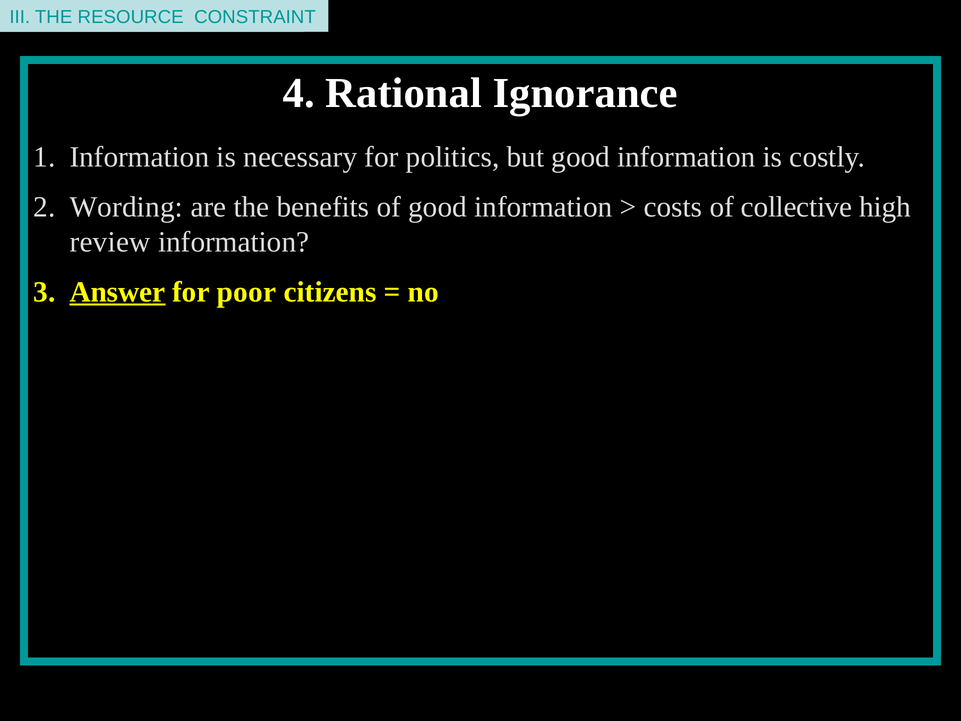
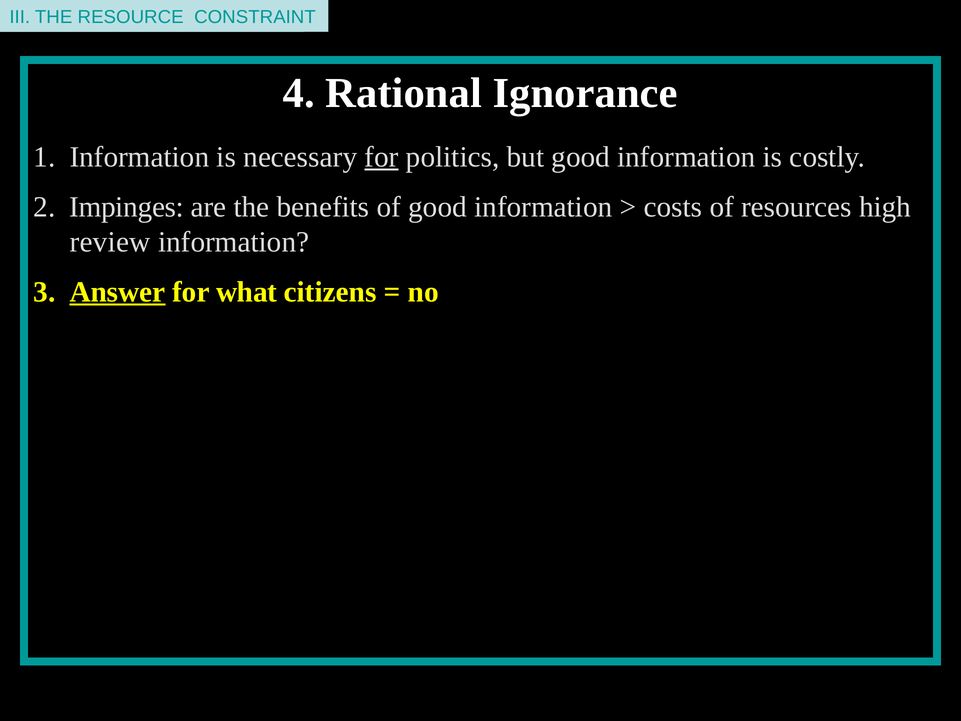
for underline: none -> present (382, 157)
Wording: Wording -> Impinges (127, 207)
collective: collective -> resources (796, 207)
poor: poor -> what (247, 292)
